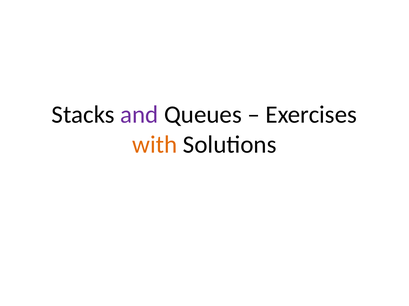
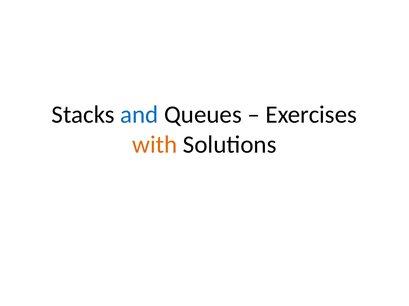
and colour: purple -> blue (139, 115)
